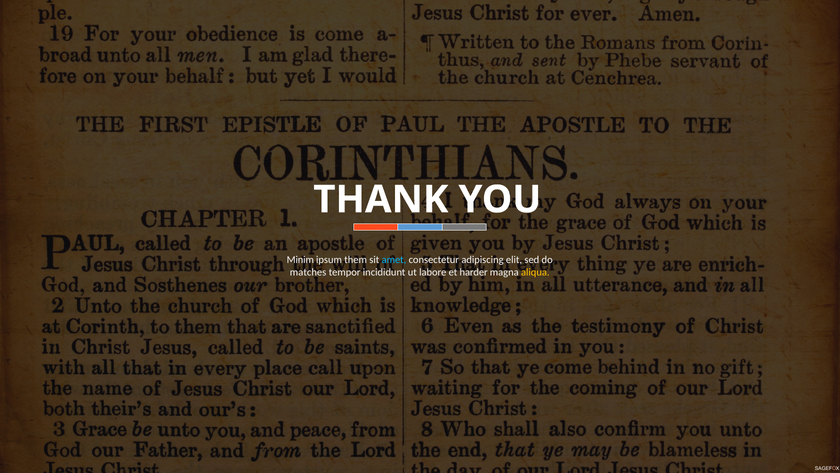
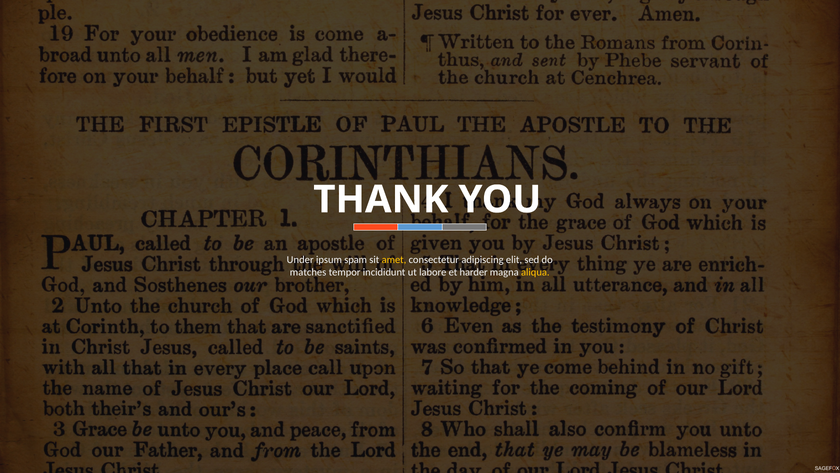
Minim: Minim -> Under (300, 259)
them: them -> spam (356, 259)
amet colour: light blue -> yellow (394, 259)
